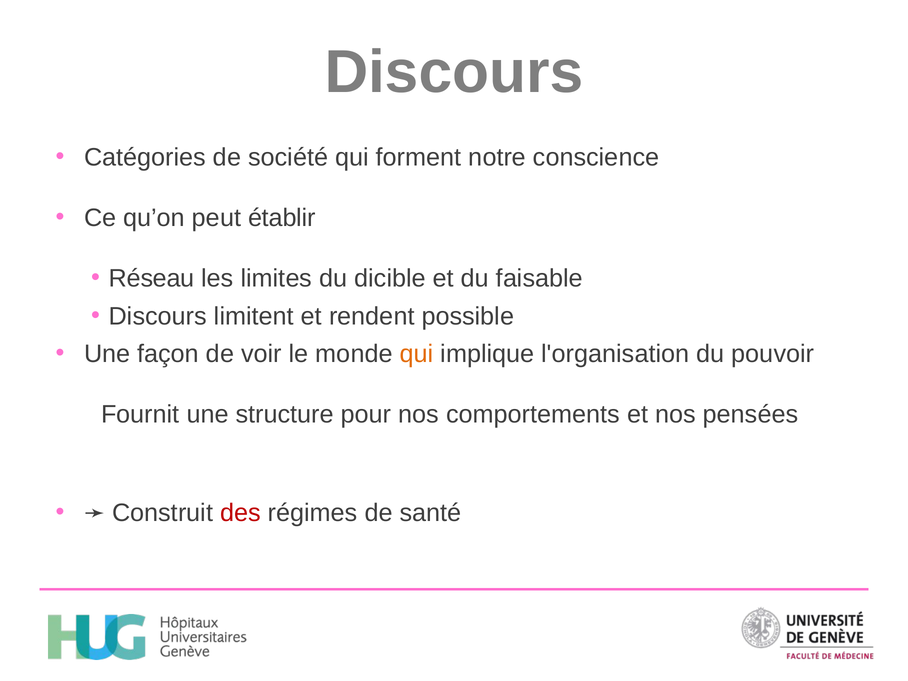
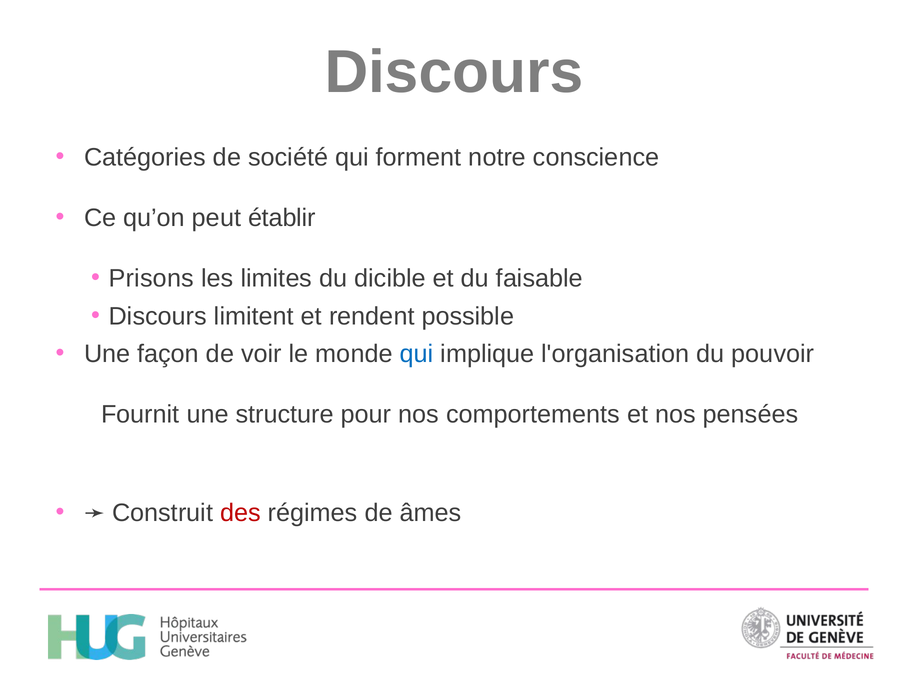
Réseau: Réseau -> Prisons (151, 278)
qui colour: orange -> blue (416, 354)
santé: santé -> âmes (431, 513)
